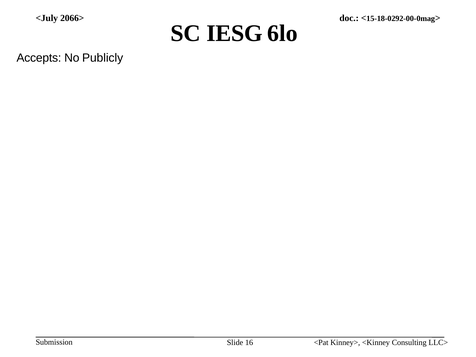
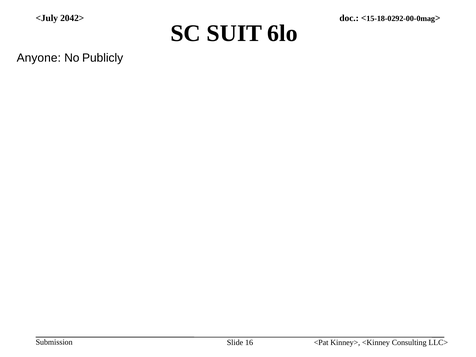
2066>: 2066> -> 2042> (72, 18)
IESG: IESG -> SUIT (234, 33)
Accepts: Accepts -> Anyone (39, 58)
